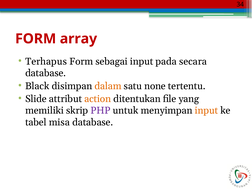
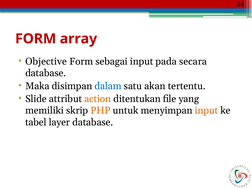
Terhapus: Terhapus -> Objective (46, 61)
Black: Black -> Maka (37, 86)
dalam colour: orange -> blue (108, 86)
none: none -> akan (155, 86)
PHP colour: purple -> orange (100, 111)
misa: misa -> layer (59, 122)
